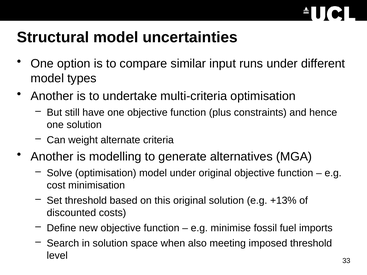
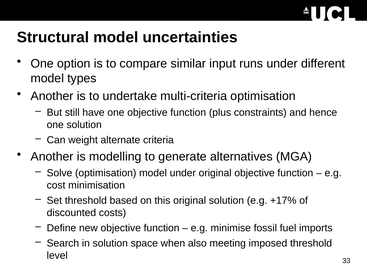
+13%: +13% -> +17% (283, 201)
